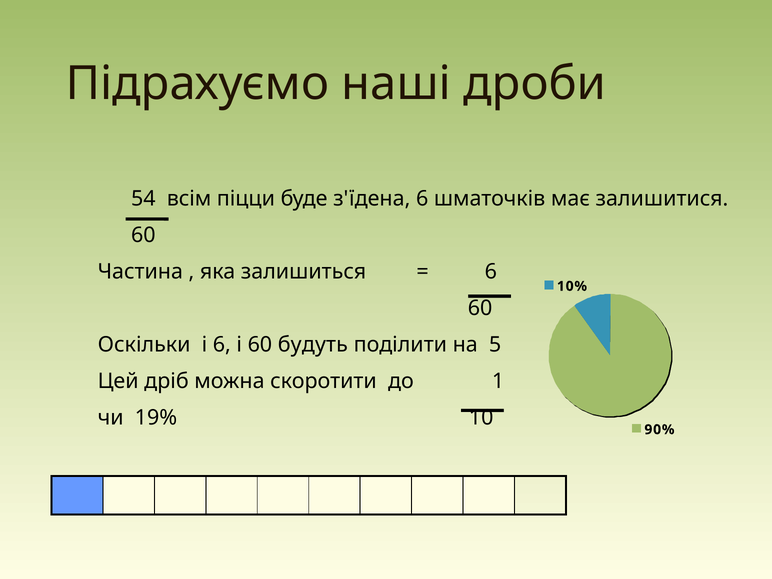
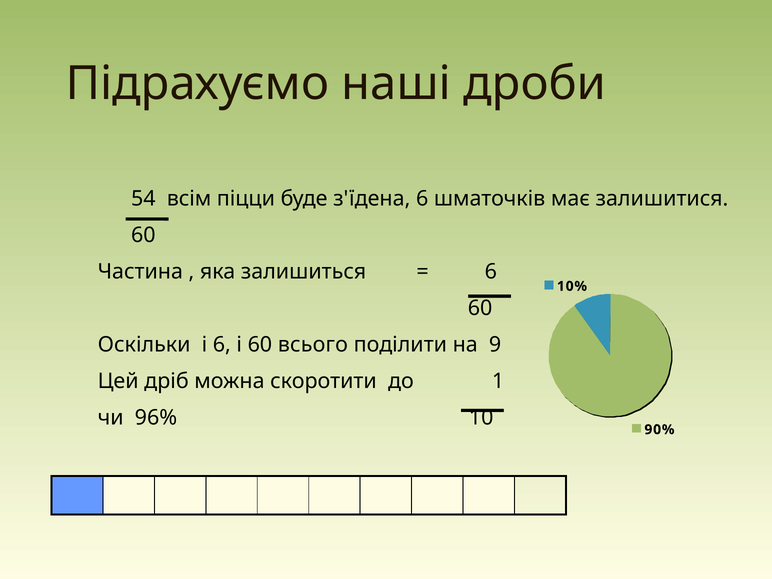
будуть: будуть -> всього (313, 345)
5: 5 -> 9 (495, 345)
19%: 19% -> 96% (156, 418)
